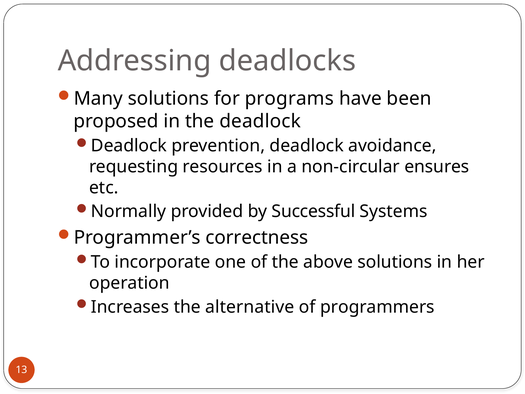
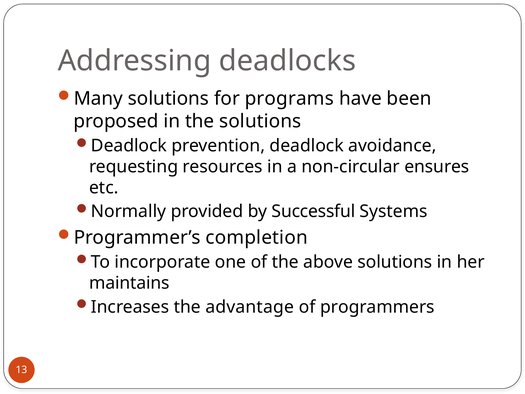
the deadlock: deadlock -> solutions (260, 121)
correctness: correctness -> completion (257, 238)
operation: operation -> maintains (129, 283)
alternative: alternative -> advantage (250, 307)
